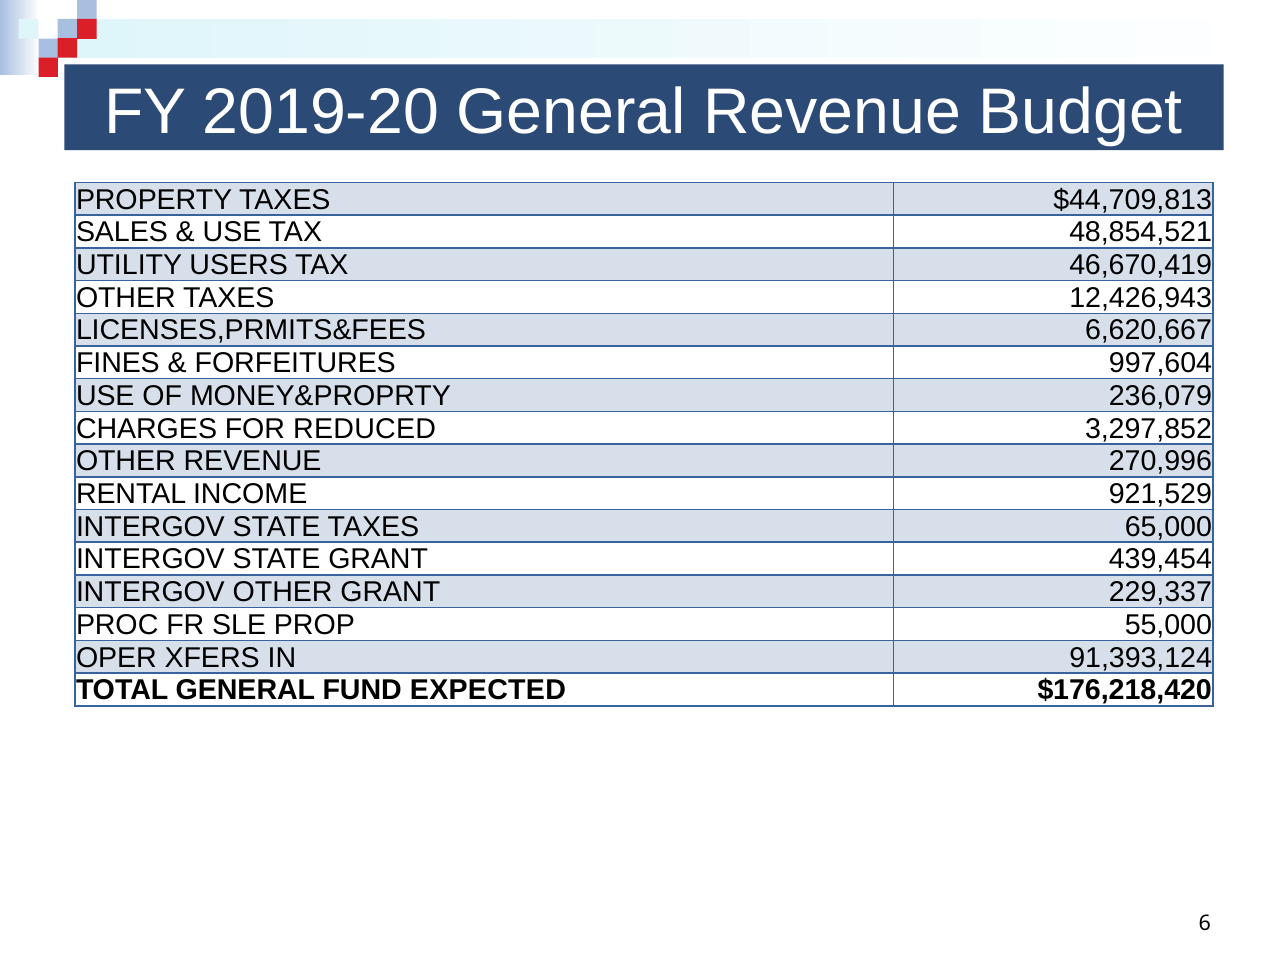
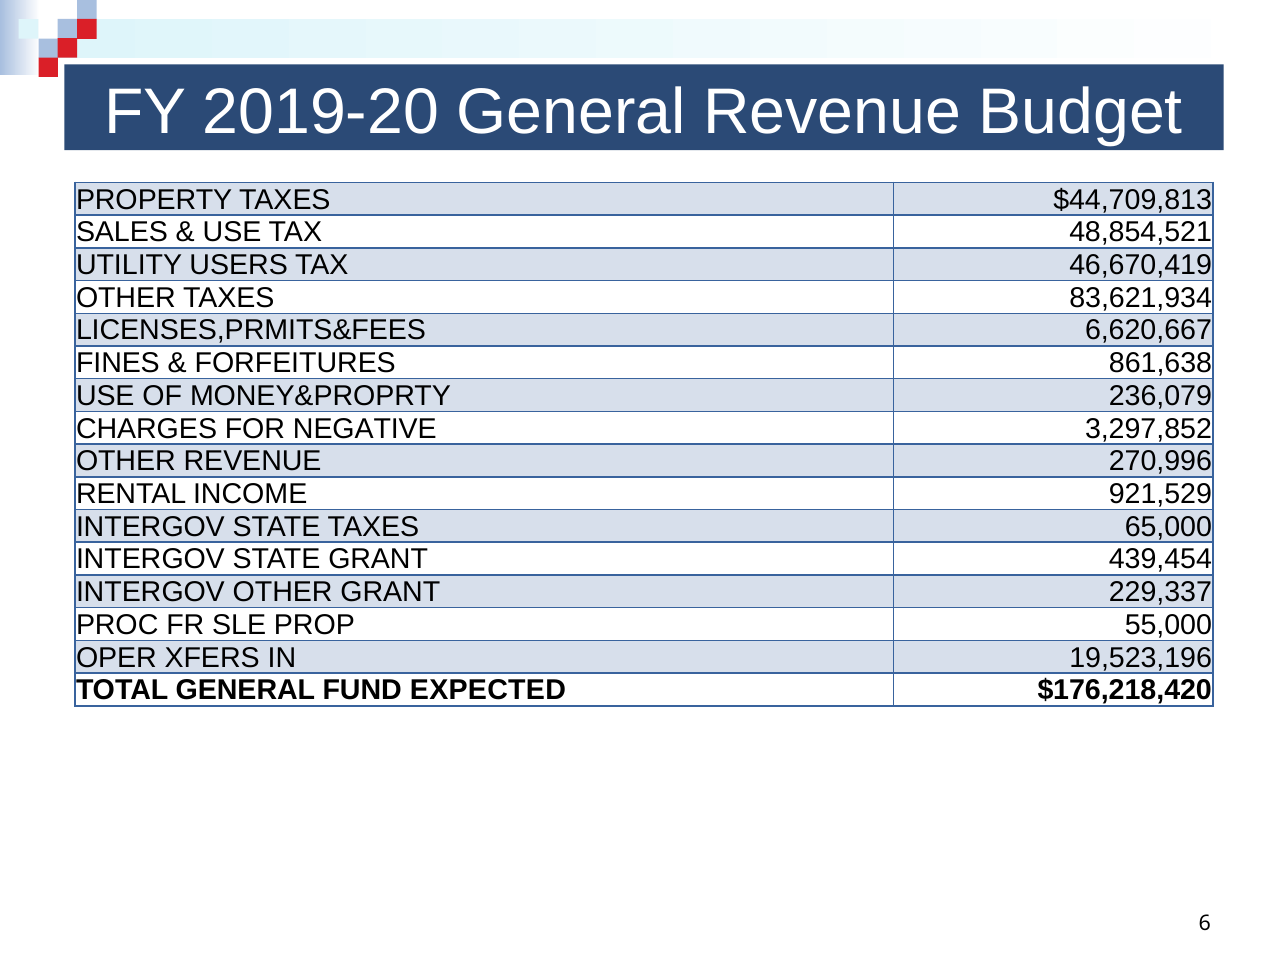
12,426,943: 12,426,943 -> 83,621,934 (1141, 298)
997,604: 997,604 -> 861,638 (1161, 363)
REDUCED: REDUCED -> NEGATIVE (365, 429)
91,393,124: 91,393,124 -> 19,523,196 (1141, 658)
